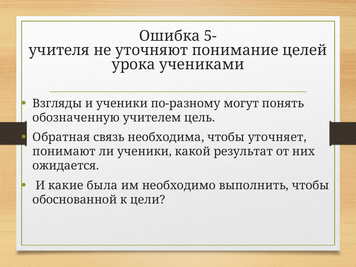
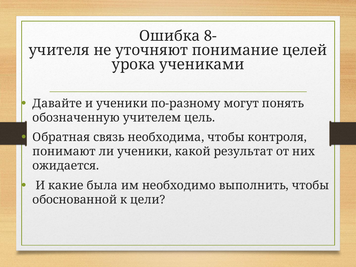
5-: 5- -> 8- (210, 36)
Взгляды: Взгляды -> Давайте (57, 103)
уточняет: уточняет -> контроля (277, 137)
